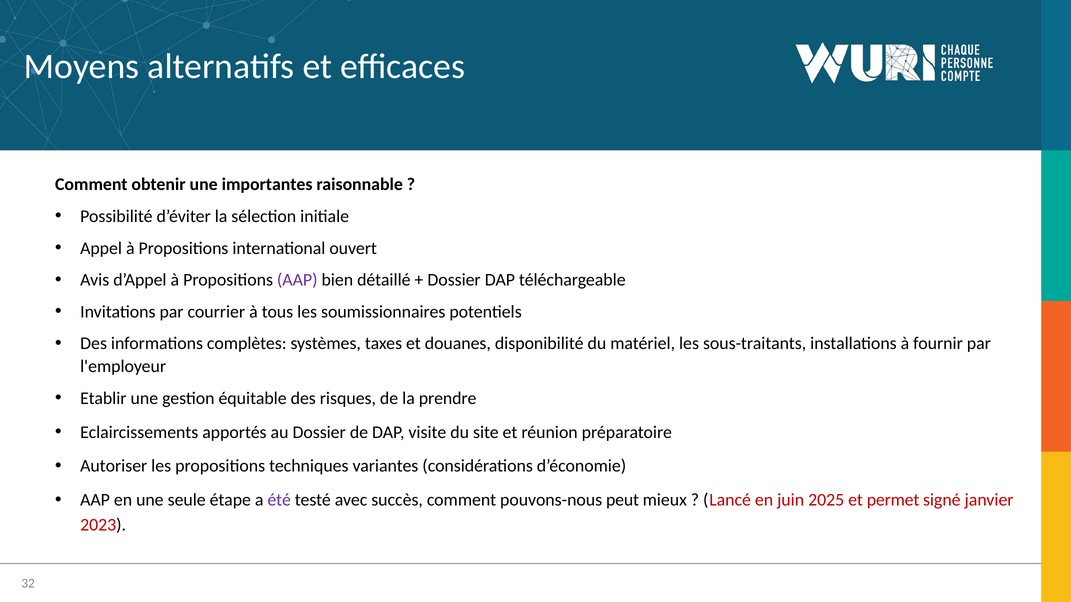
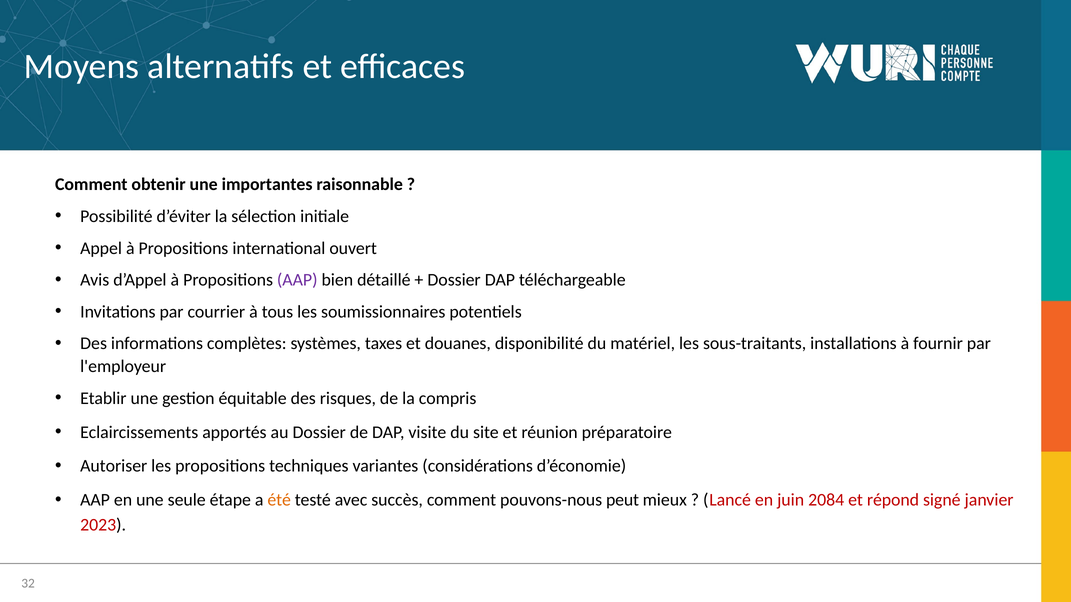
prendre: prendre -> compris (448, 398)
été colour: purple -> orange (279, 500)
2025: 2025 -> 2084 (826, 500)
permet: permet -> répond (893, 500)
